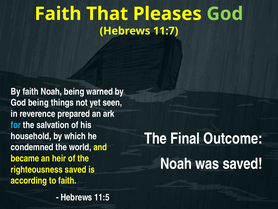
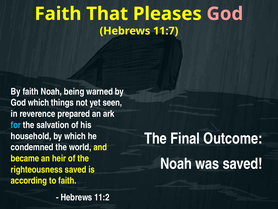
God colour: light green -> pink (225, 14)
God being: being -> which (38, 102)
11:5: 11:5 -> 11:2 (102, 197)
